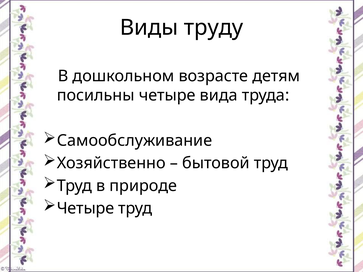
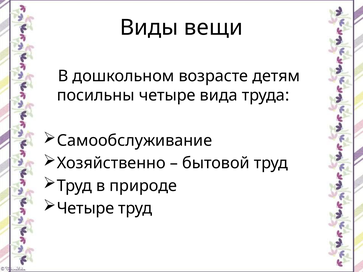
труду: труду -> вещи (213, 28)
